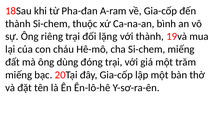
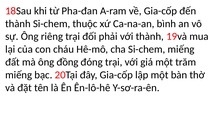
lặng: lặng -> phải (108, 36)
dùng: dùng -> đồng (68, 62)
